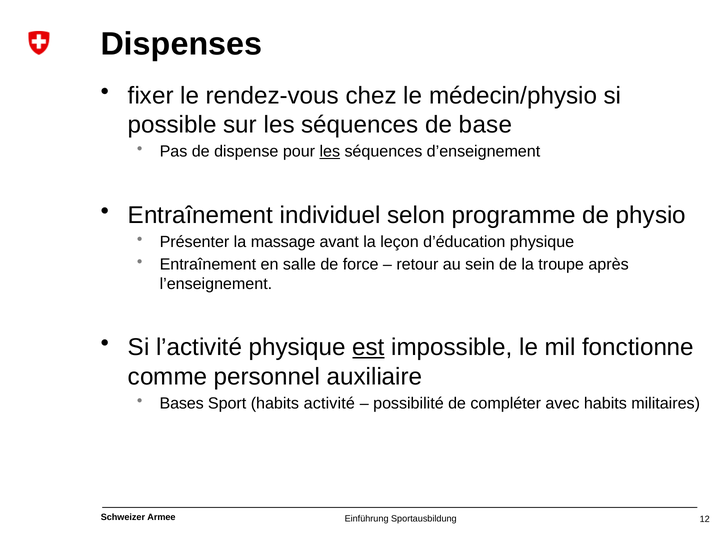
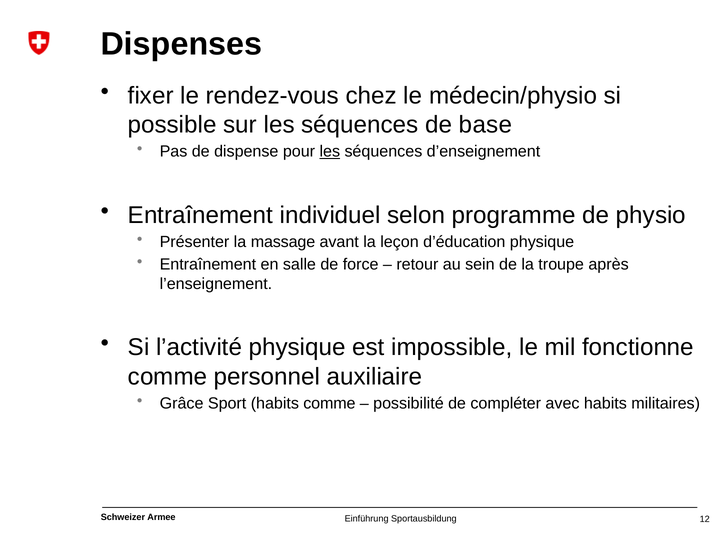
est underline: present -> none (369, 347)
Bases: Bases -> Grâce (182, 403)
habits activité: activité -> comme (329, 403)
